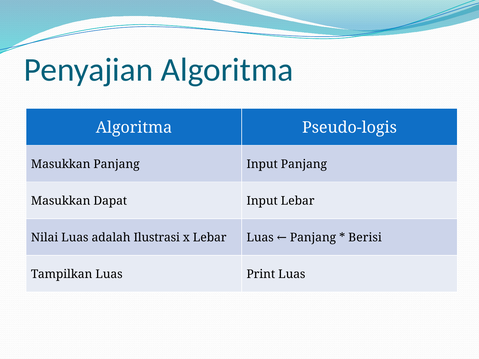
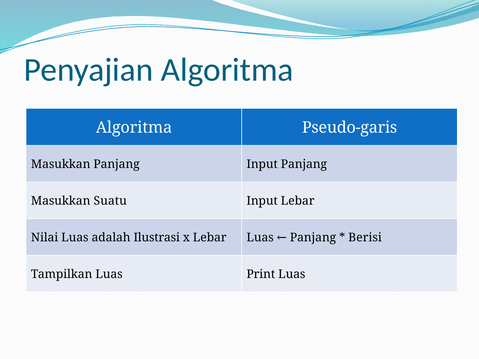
Pseudo-logis: Pseudo-logis -> Pseudo-garis (350, 128)
Dapat: Dapat -> Suatu (110, 201)
